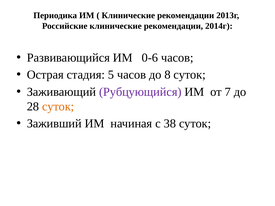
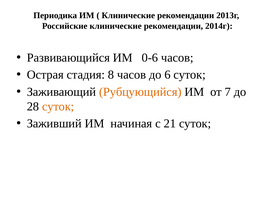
5: 5 -> 8 (111, 75)
8: 8 -> 6 (167, 75)
Рубцующийся colour: purple -> orange (140, 92)
38: 38 -> 21 (170, 124)
